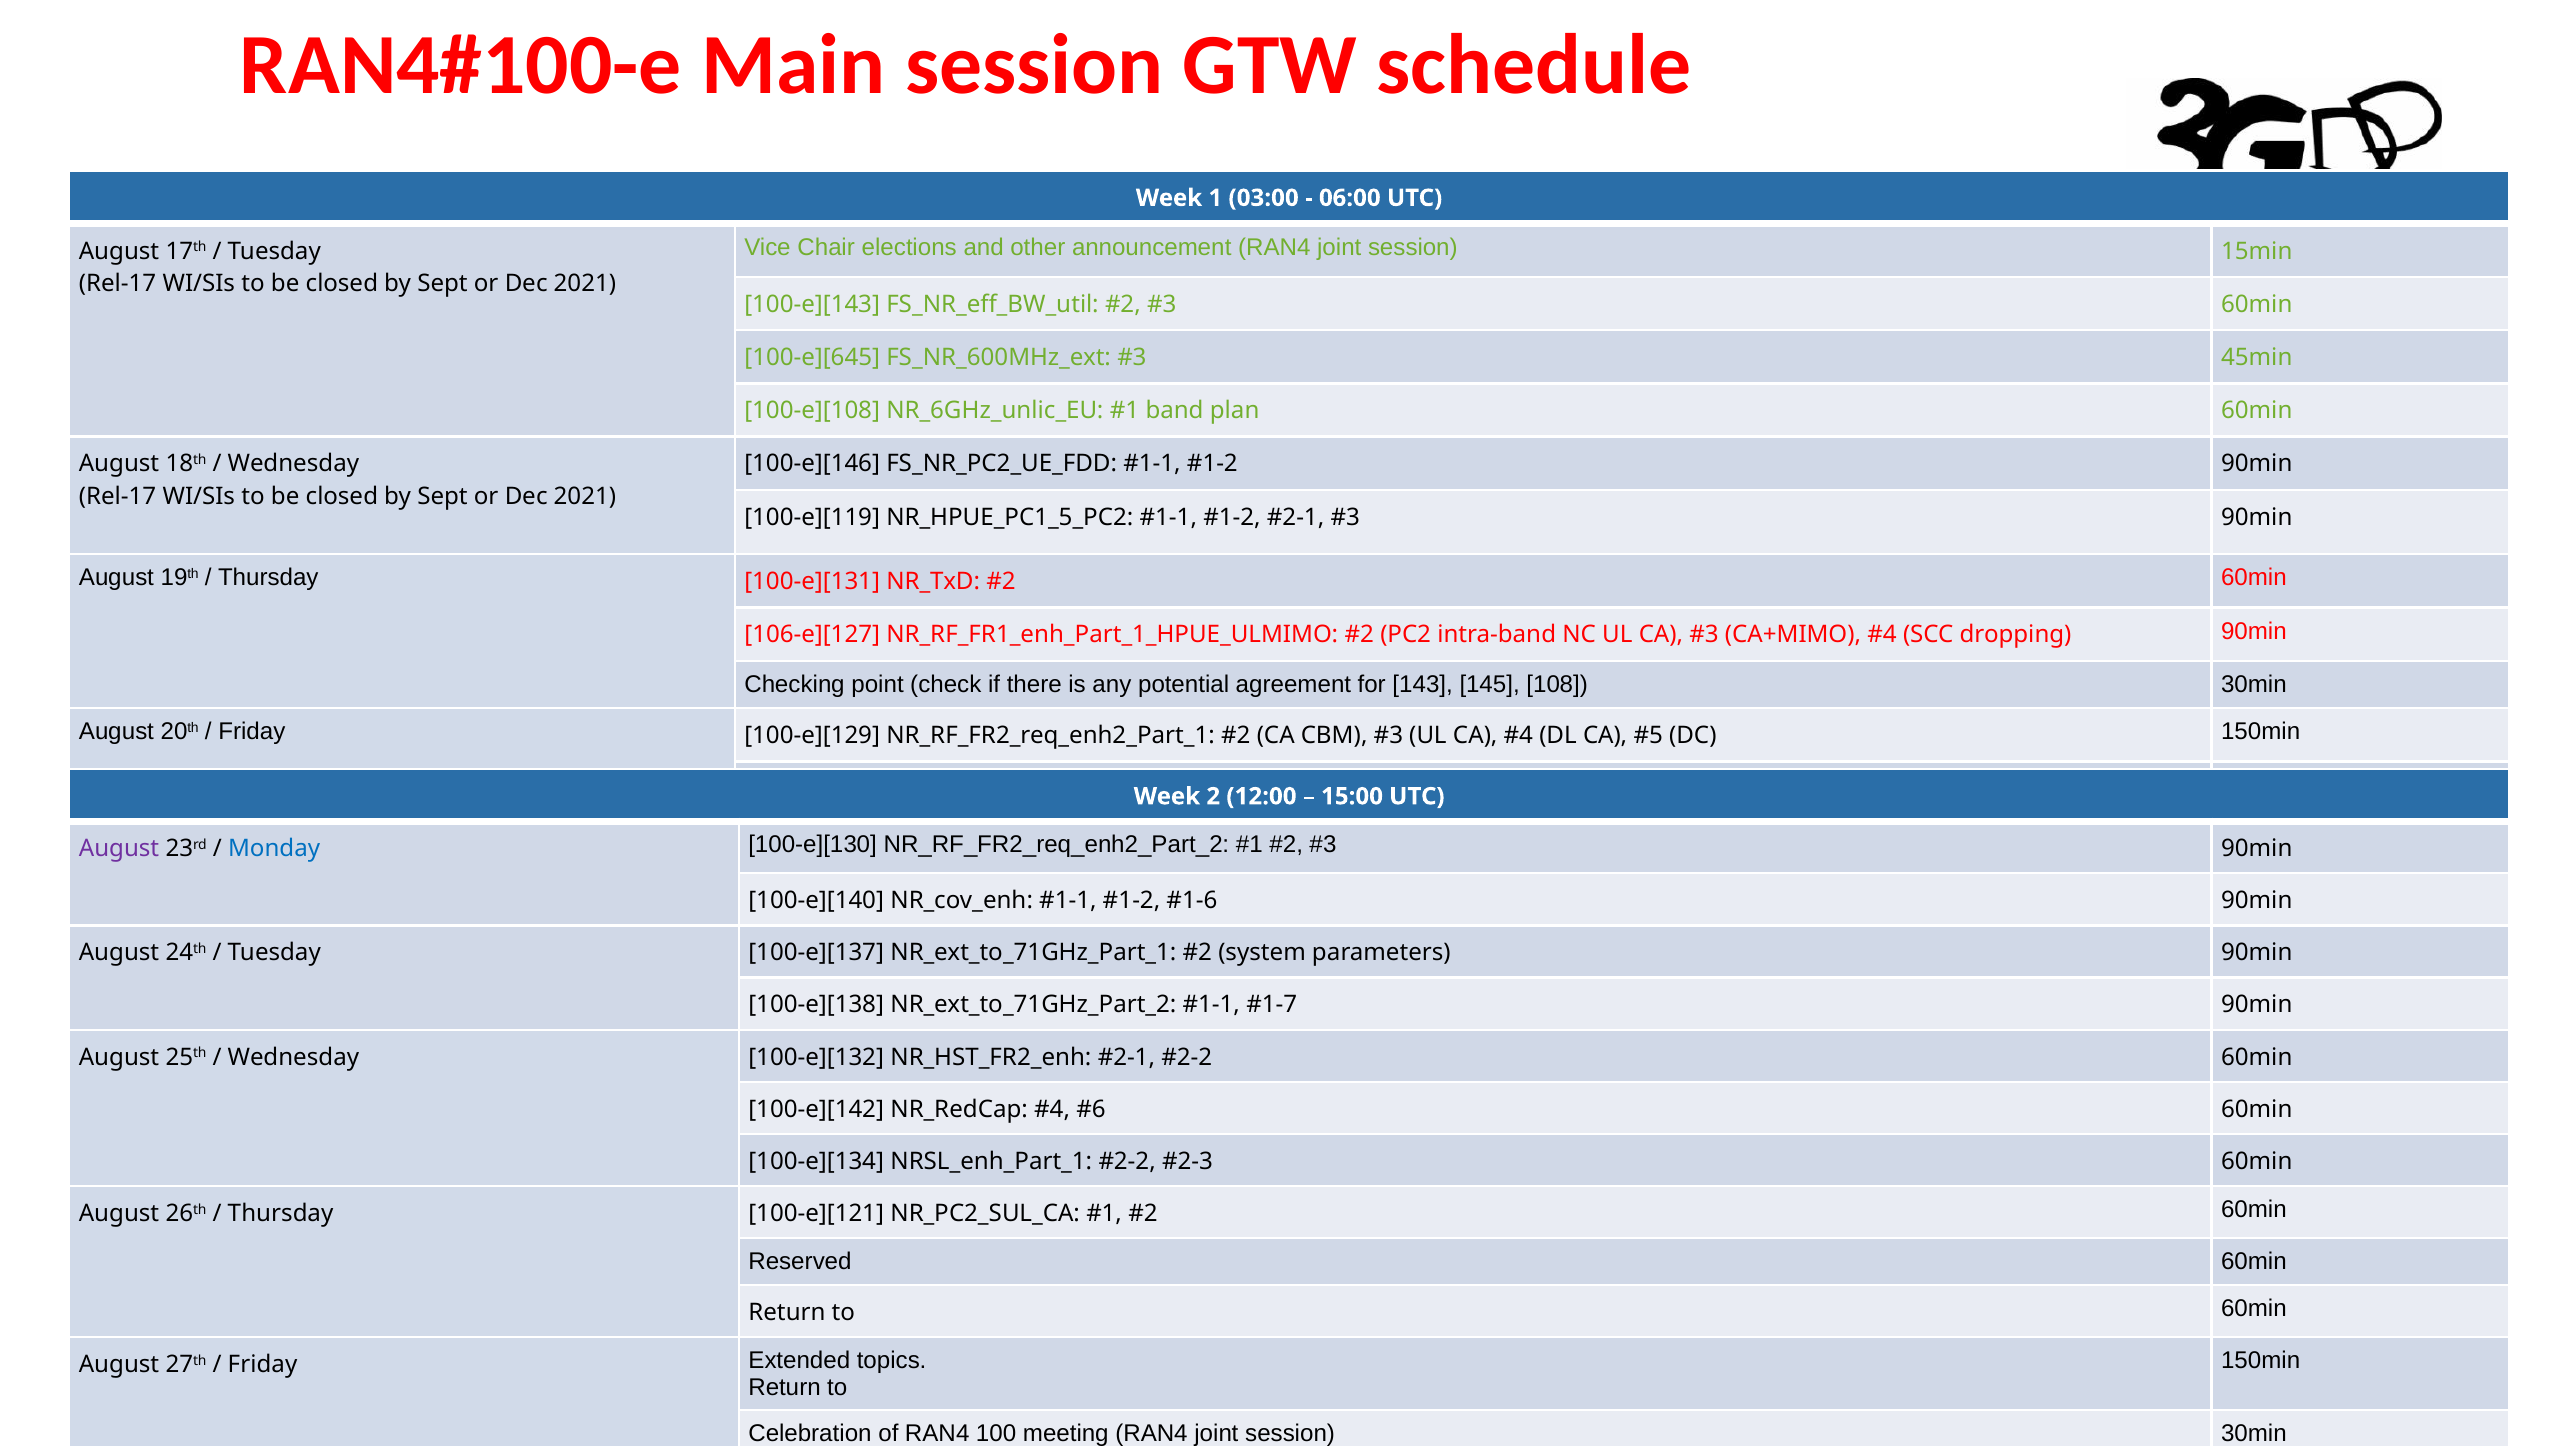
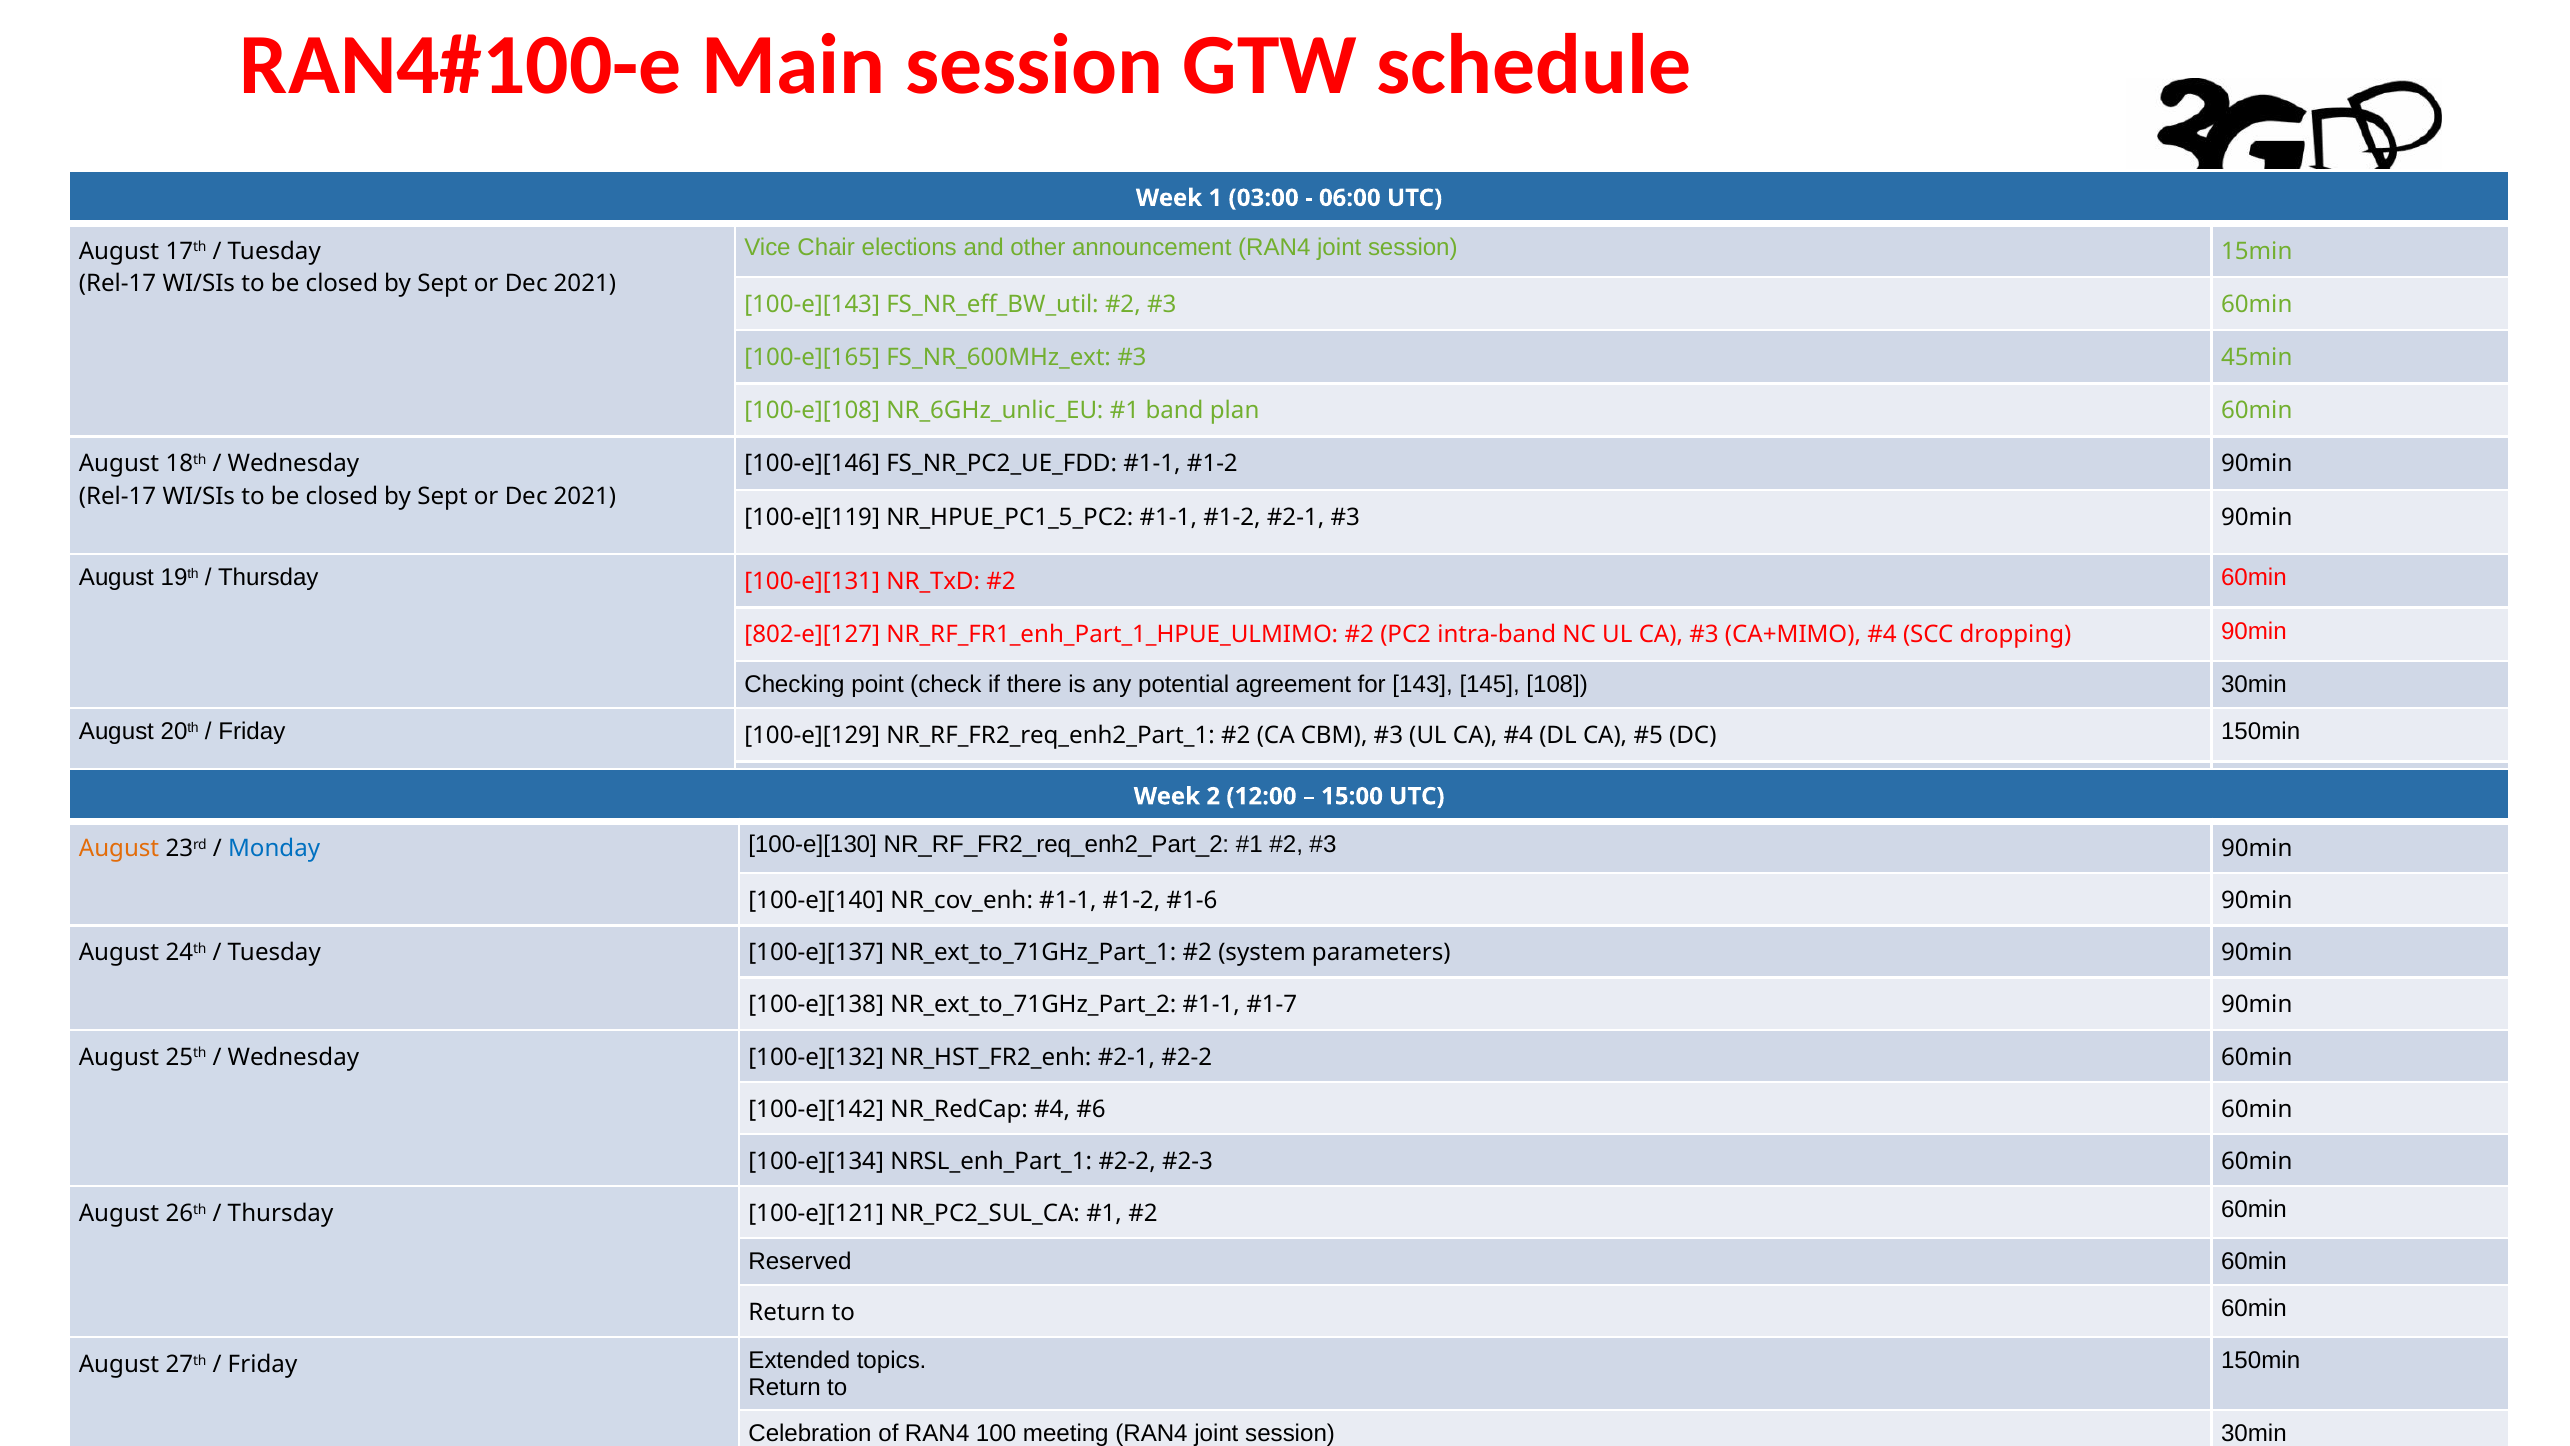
100-e][645: 100-e][645 -> 100-e][165 (812, 358)
106-e][127: 106-e][127 -> 802-e][127 (812, 635)
August colour: purple -> orange (119, 848)
